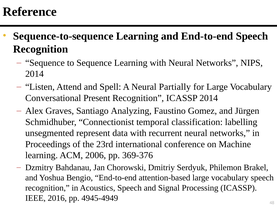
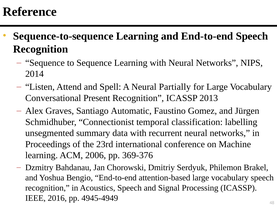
ICASSP 2014: 2014 -> 2013 (209, 98)
Analyzing: Analyzing -> Automatic (131, 111)
represent: represent -> summary (93, 133)
